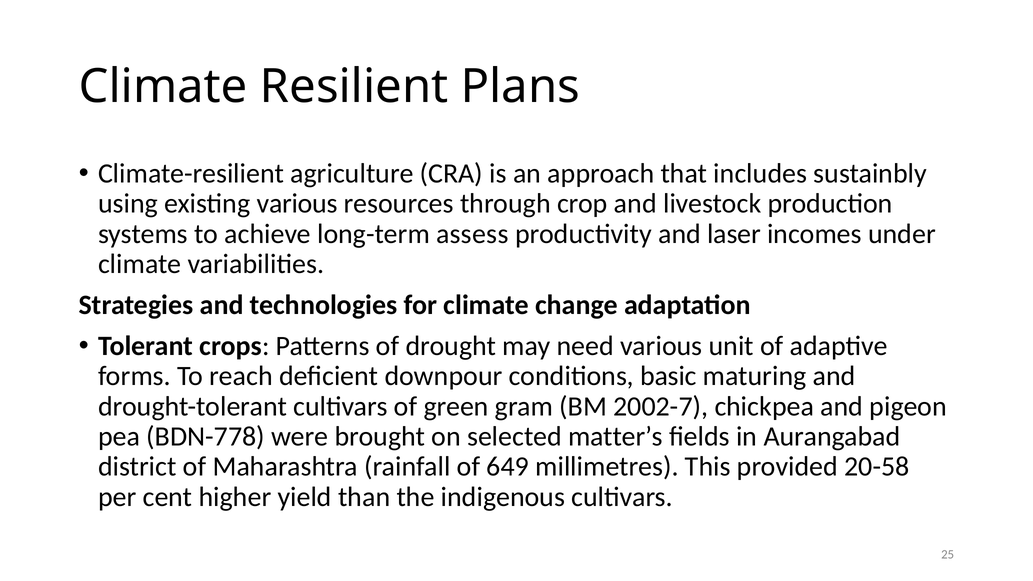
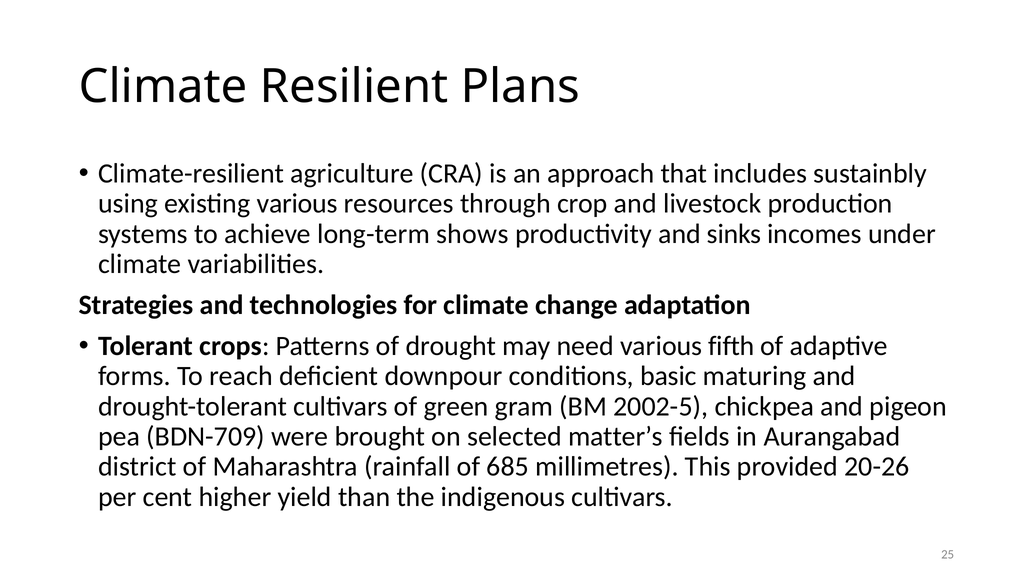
assess: assess -> shows (472, 234)
laser: laser -> sinks (734, 234)
unit: unit -> fifth (731, 346)
2002-7: 2002-7 -> 2002-5 (661, 406)
BDN-778: BDN-778 -> BDN-709 (206, 437)
649: 649 -> 685 (508, 467)
20-58: 20-58 -> 20-26 (877, 467)
